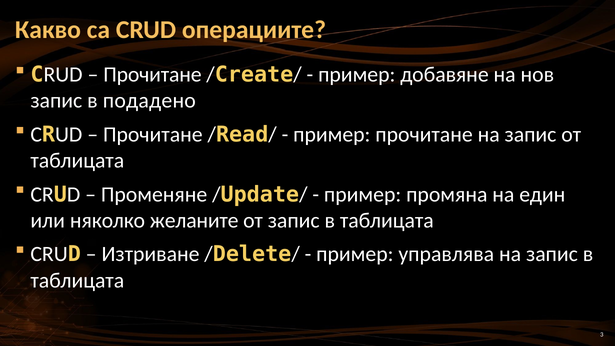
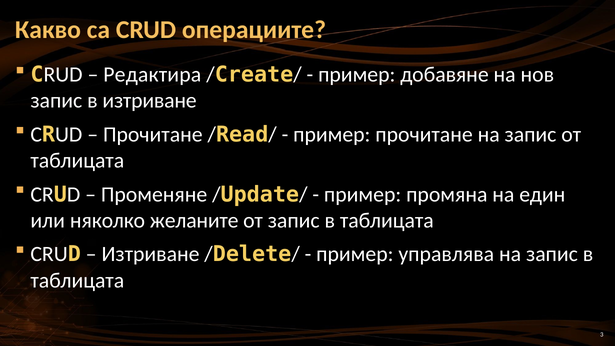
Прочитане: Прочитане -> Редактира (152, 74)
в подадено: подадено -> изтриване (150, 101)
